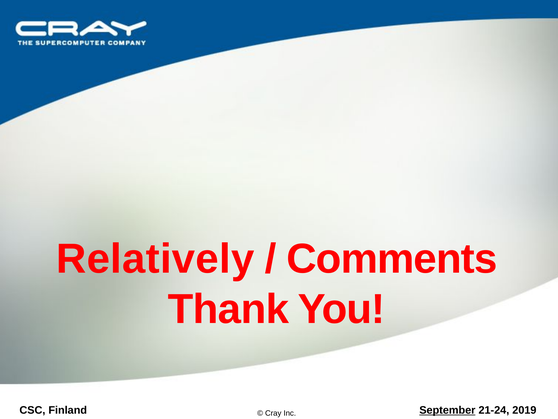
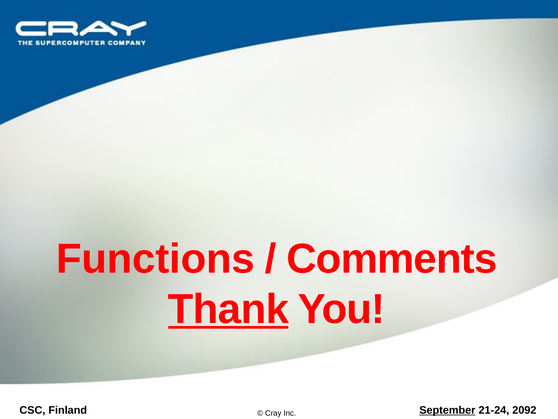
Relatively: Relatively -> Functions (155, 259)
Thank underline: none -> present (228, 309)
2019: 2019 -> 2092 (524, 410)
